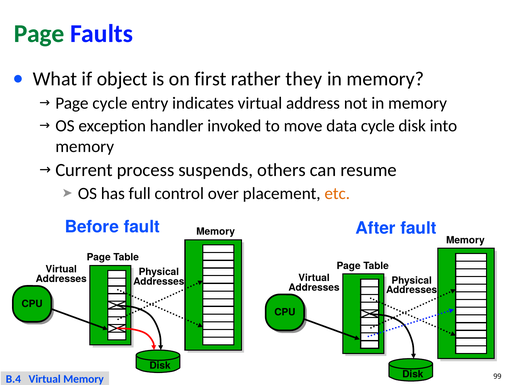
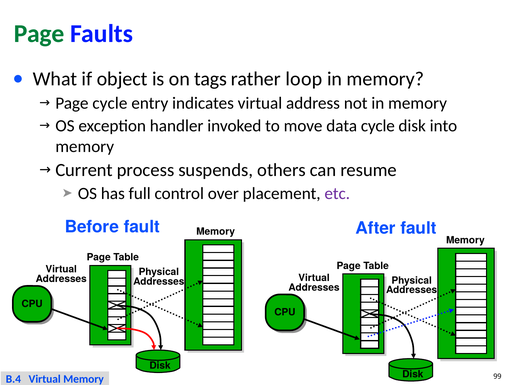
first: first -> tags (211, 79)
they: they -> loop (304, 79)
etc colour: orange -> purple (337, 194)
